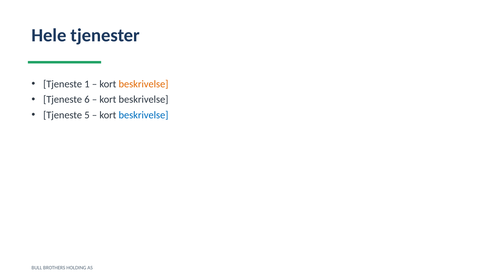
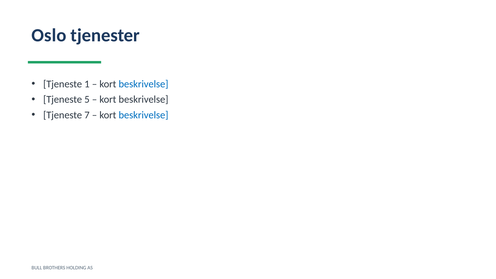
Hele: Hele -> Oslo (49, 35)
beskrivelse colour: orange -> blue (144, 84)
6: 6 -> 5 (87, 100)
5: 5 -> 7 (87, 115)
